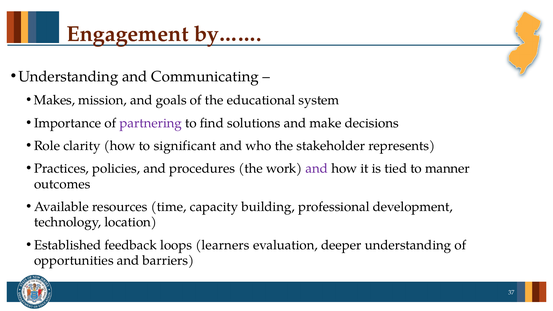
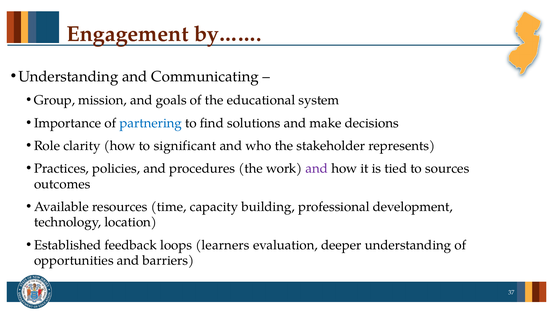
Makes: Makes -> Group (55, 100)
partnering colour: purple -> blue (151, 123)
manner: manner -> sources (447, 169)
